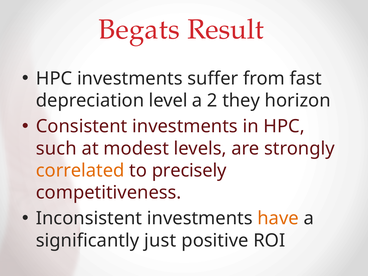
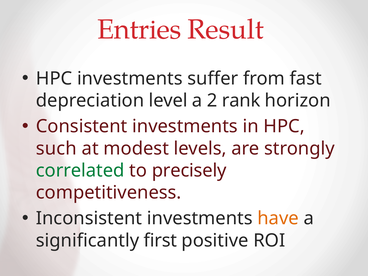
Begats: Begats -> Entries (139, 30)
they: they -> rank (241, 101)
correlated colour: orange -> green (80, 171)
just: just -> first (160, 240)
